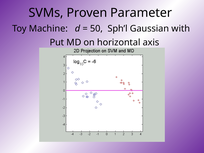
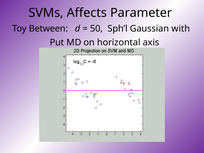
Proven: Proven -> Affects (87, 13)
Machine: Machine -> Between (48, 29)
